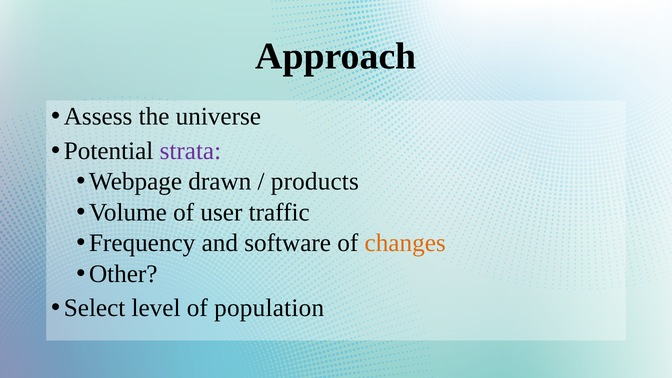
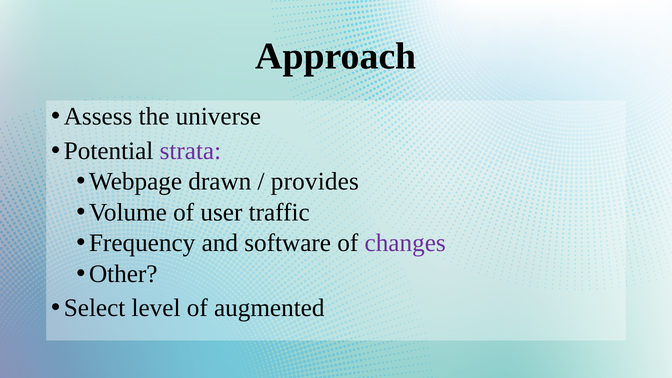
products: products -> provides (315, 182)
changes colour: orange -> purple (405, 243)
population: population -> augmented (269, 308)
